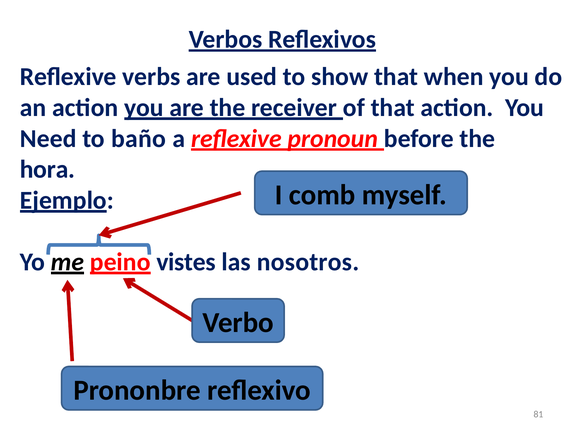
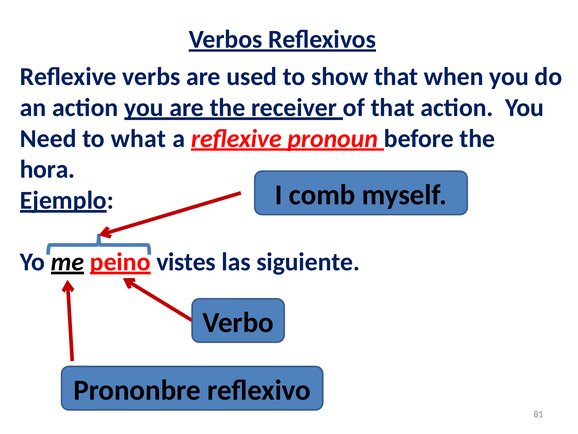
baño: baño -> what (139, 138)
nosotros: nosotros -> siguiente (308, 262)
